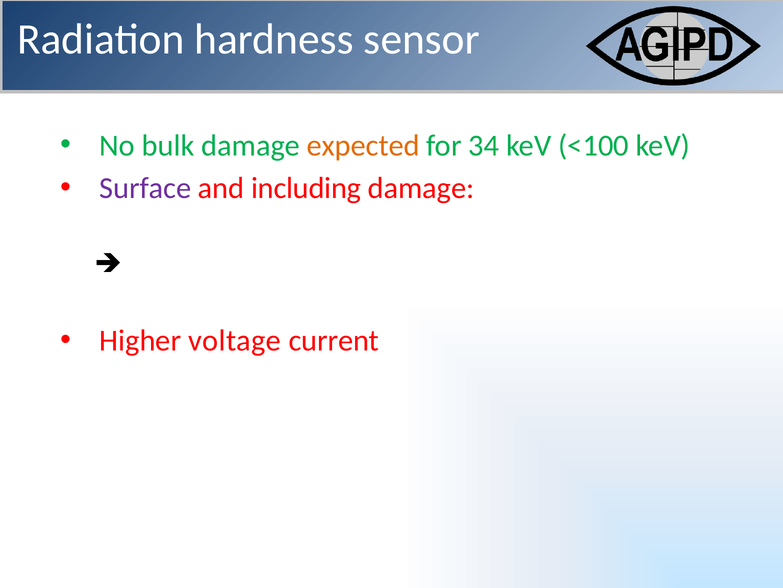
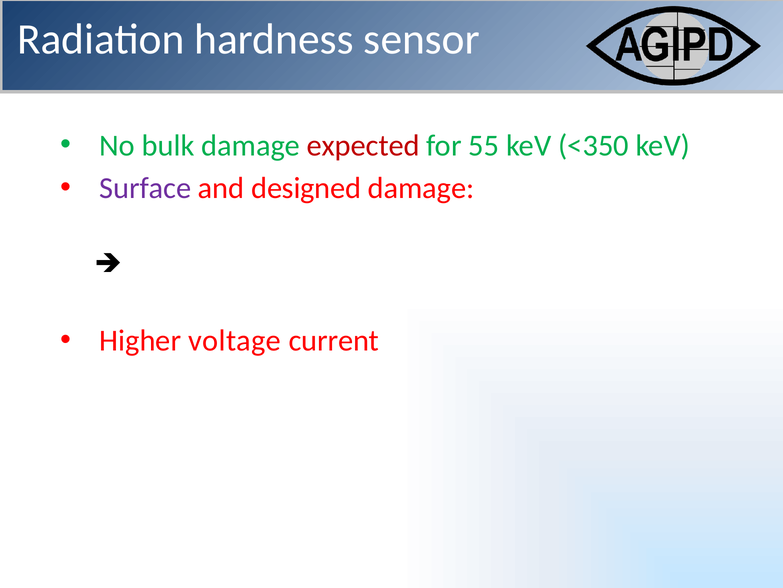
expected colour: orange -> red (363, 145)
34: 34 -> 55 (484, 145)
<100: <100 -> <350 (594, 145)
including: including -> designed (306, 188)
